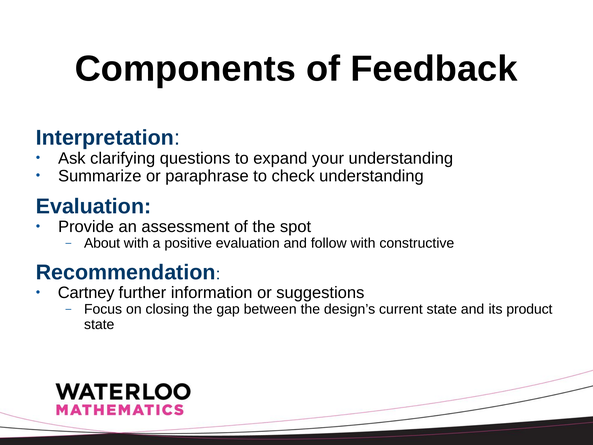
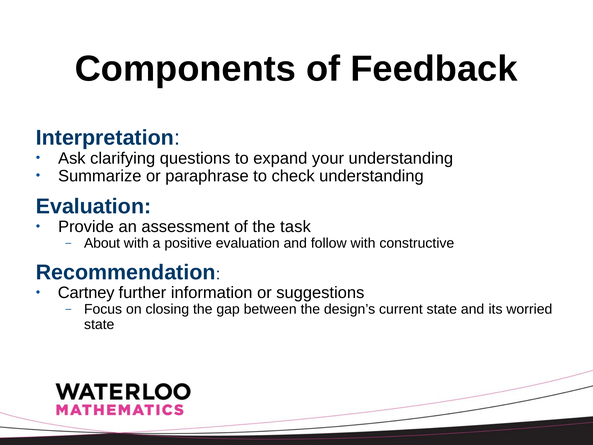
spot: spot -> task (295, 227)
product: product -> worried (529, 309)
